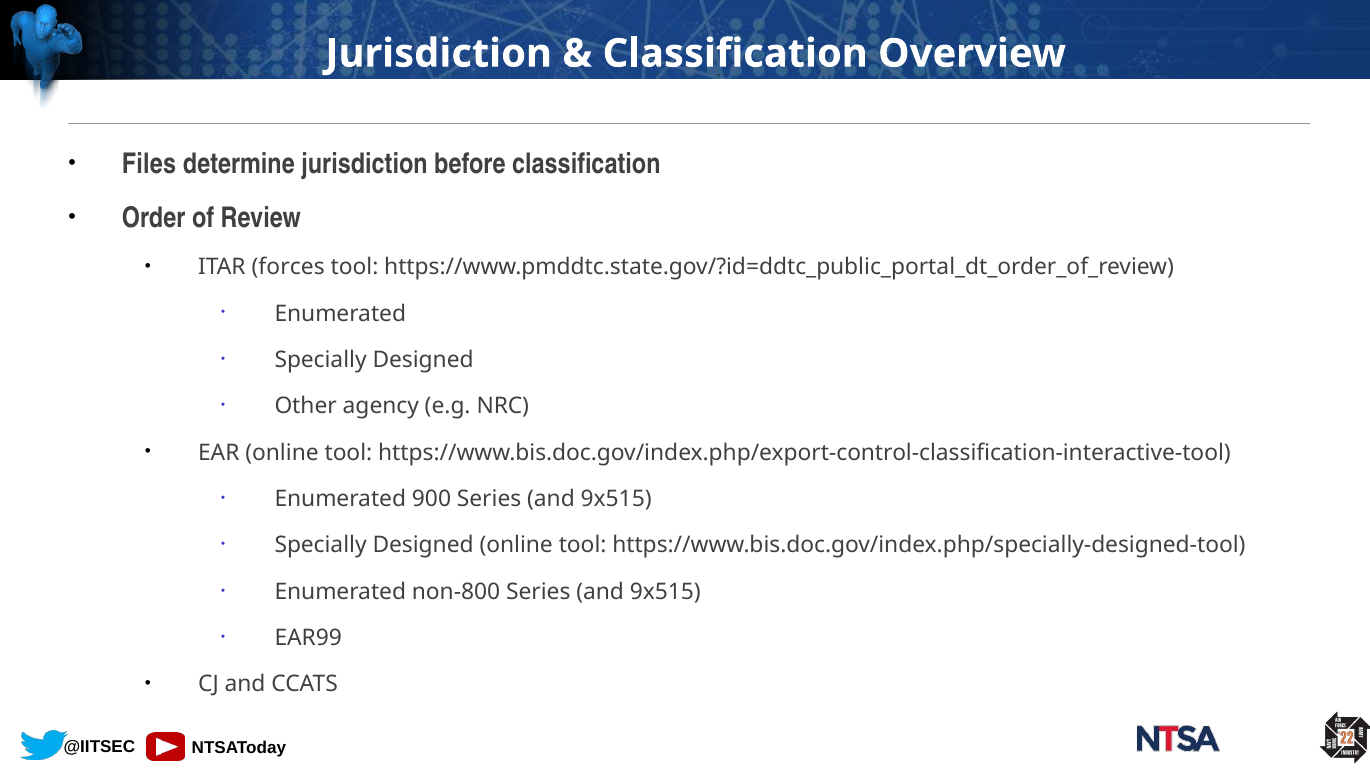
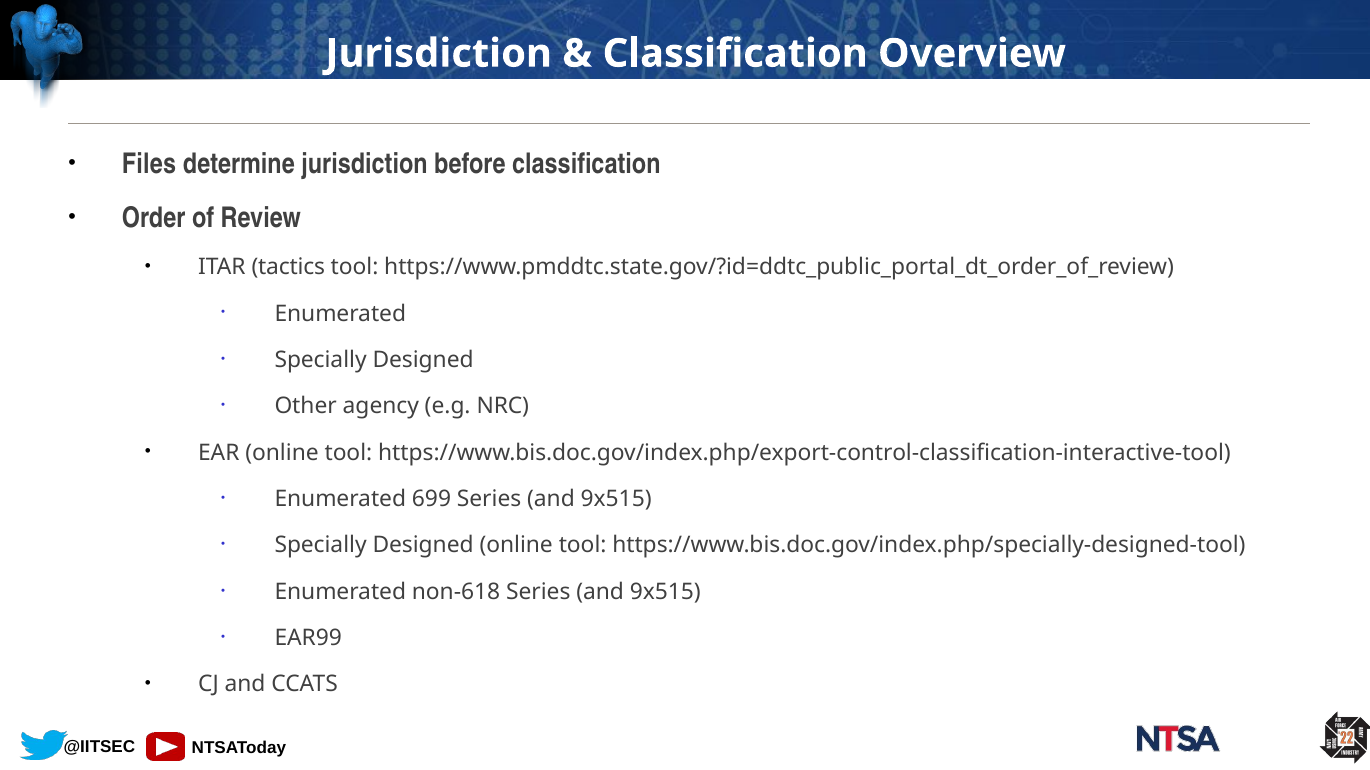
forces: forces -> tactics (288, 267)
900: 900 -> 699 (431, 499)
non-800: non-800 -> non-618 (456, 592)
